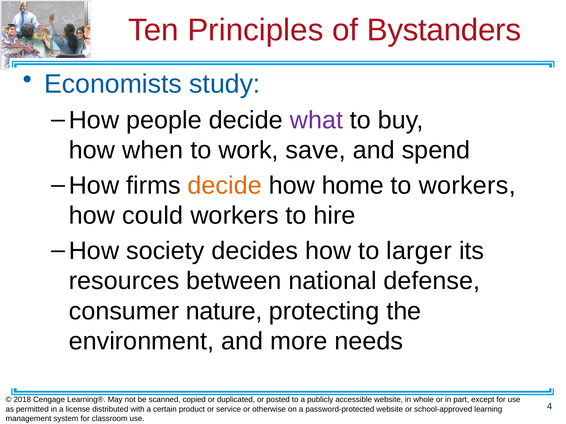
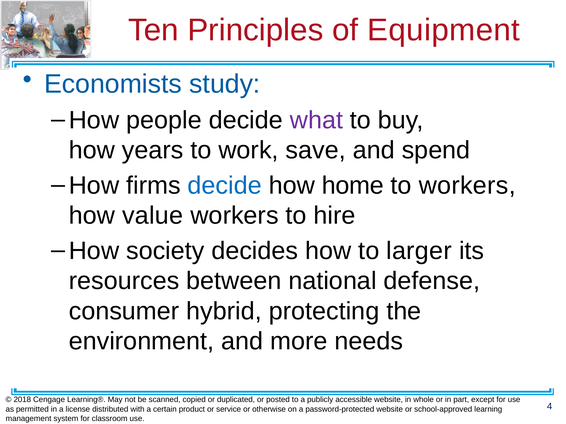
Bystanders: Bystanders -> Equipment (444, 30)
when: when -> years (153, 150)
decide colour: orange -> blue (225, 186)
could: could -> value (153, 216)
nature: nature -> hybrid (224, 312)
